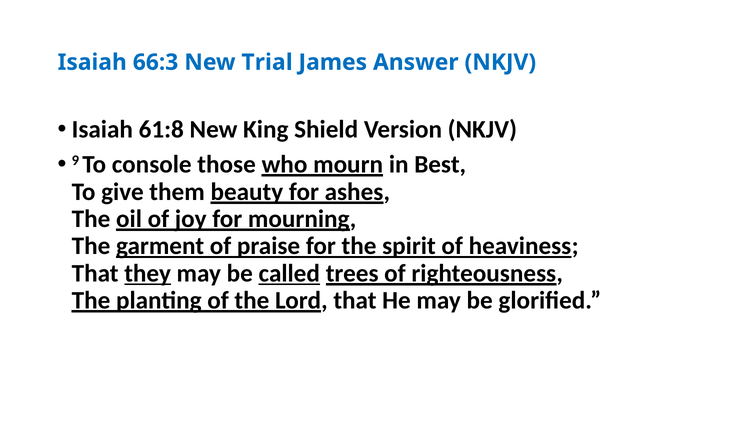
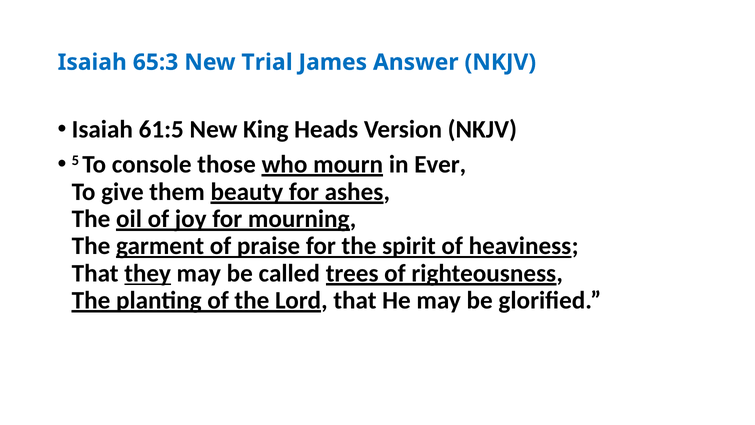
66:3: 66:3 -> 65:3 (156, 62)
61:8: 61:8 -> 61:5 (161, 129)
Shield: Shield -> Heads (326, 129)
9: 9 -> 5 (75, 160)
Best: Best -> Ever (440, 164)
called underline: present -> none (289, 273)
